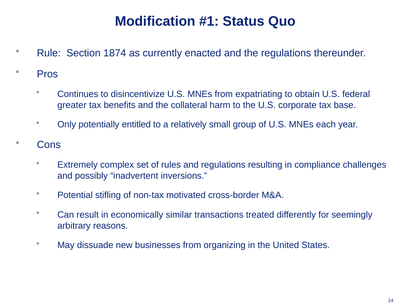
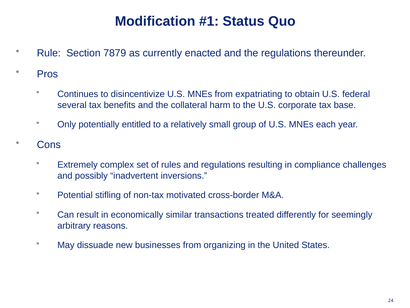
1874: 1874 -> 7879 (115, 53)
greater: greater -> several (72, 105)
